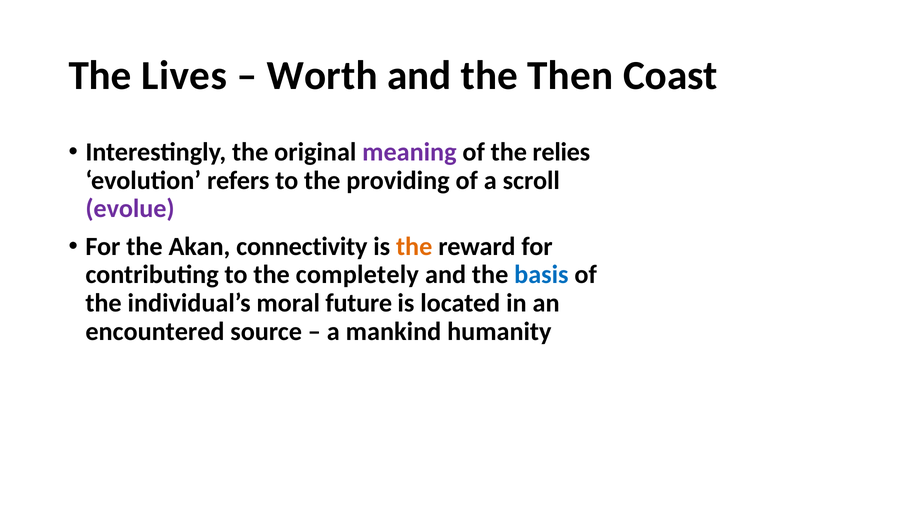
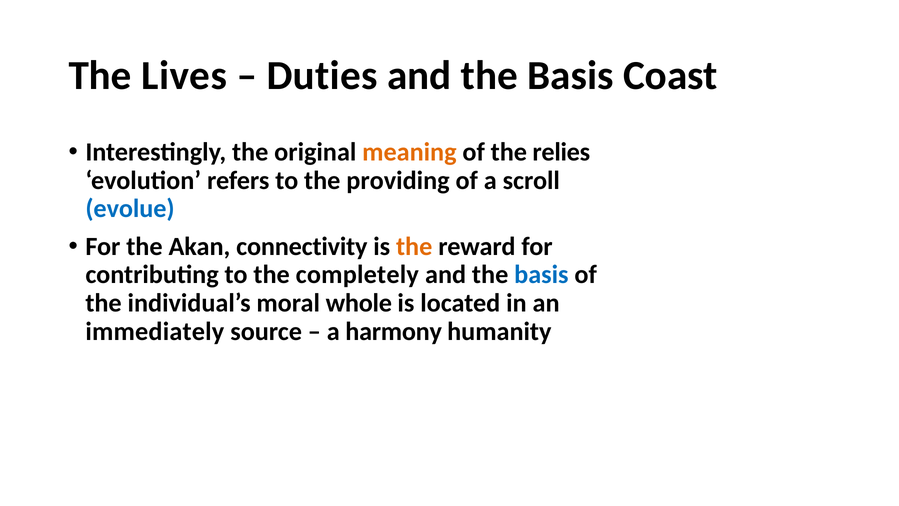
Worth: Worth -> Duties (322, 76)
Then: Then -> Basis (570, 76)
meaning colour: purple -> orange (409, 152)
evolue colour: purple -> blue (130, 209)
future: future -> whole (359, 303)
encountered: encountered -> immediately (155, 331)
mankind: mankind -> harmony (394, 331)
